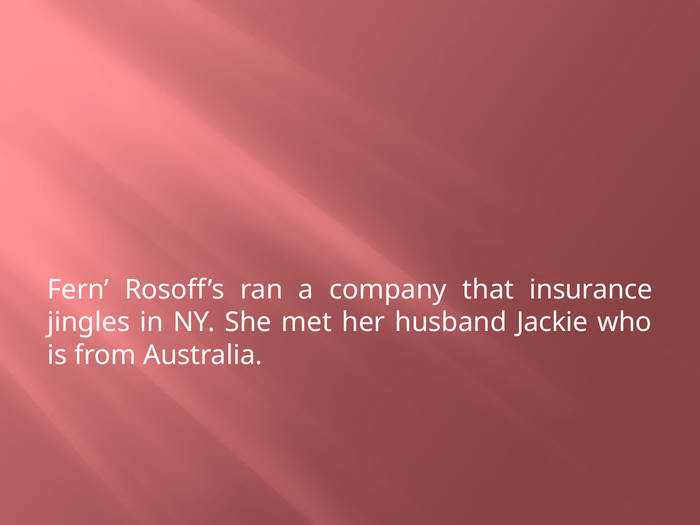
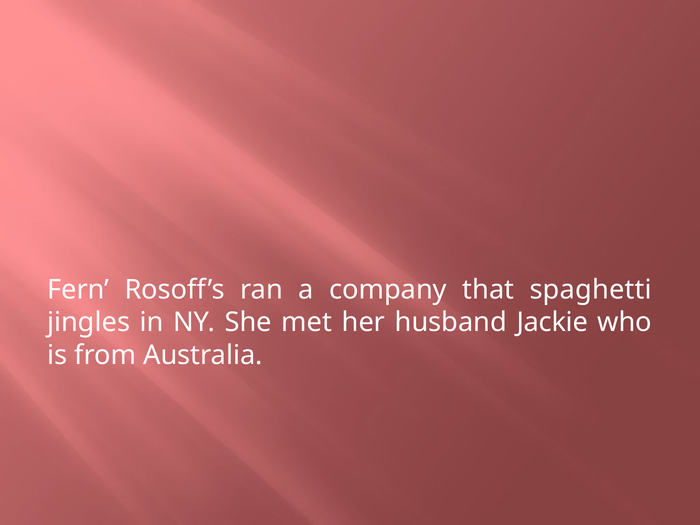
insurance: insurance -> spaghetti (591, 290)
